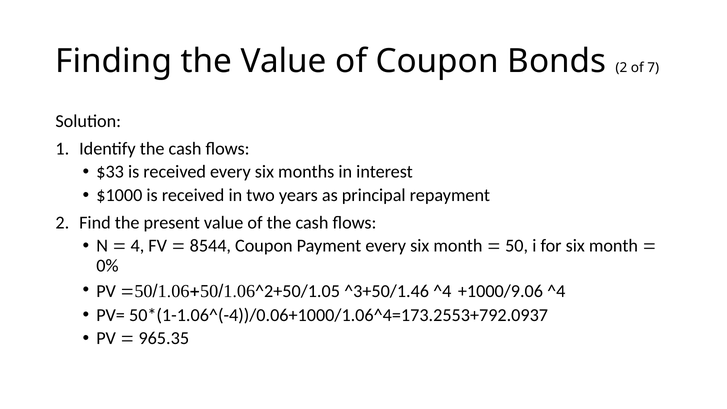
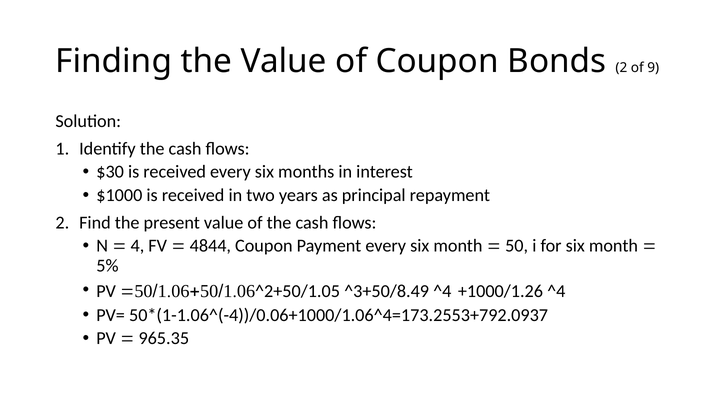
7: 7 -> 9 (653, 68)
$33: $33 -> $30 (110, 172)
8544: 8544 -> 4844 (210, 246)
0%: 0% -> 5% (107, 266)
^3+50/1.46: ^3+50/1.46 -> ^3+50/8.49 (387, 291)
+1000/9.06: +1000/9.06 -> +1000/1.26 (500, 291)
